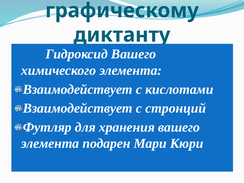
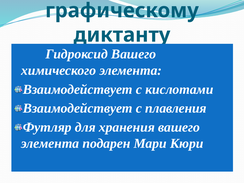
стронций: стронций -> плавления (176, 108)
